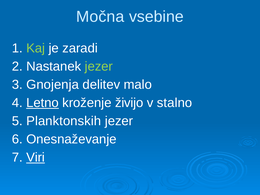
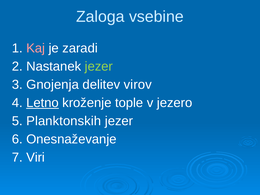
Močna: Močna -> Zaloga (100, 17)
Kaj colour: light green -> pink (36, 48)
malo: malo -> virov (138, 85)
živijo: živijo -> tople (129, 103)
stalno: stalno -> jezero (175, 103)
Viri underline: present -> none (36, 157)
